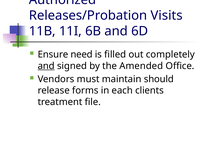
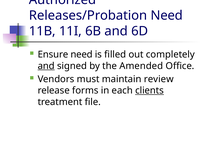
Releases/Probation Visits: Visits -> Need (167, 15)
should: should -> review (159, 79)
clients underline: none -> present (149, 90)
